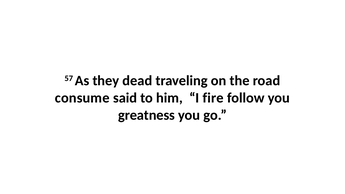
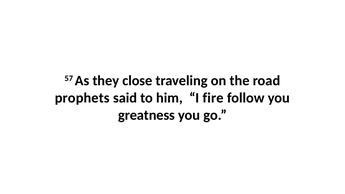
dead: dead -> close (137, 81)
consume: consume -> prophets (82, 98)
